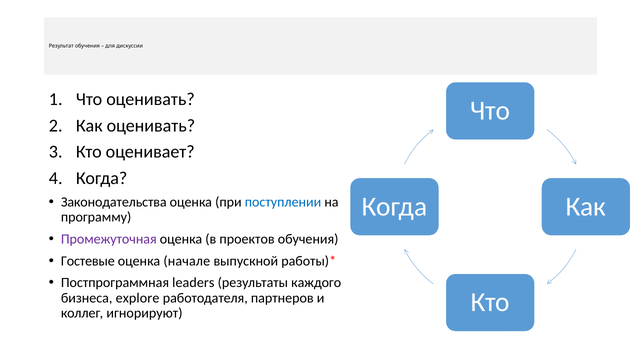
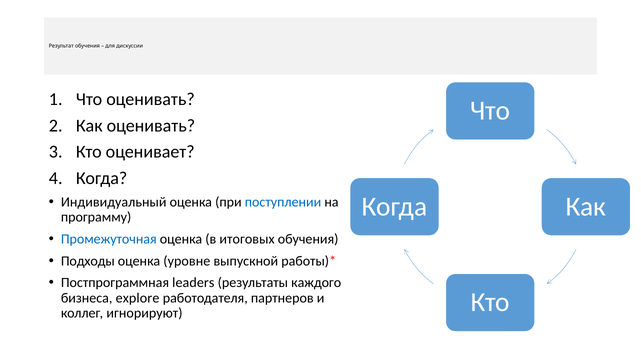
Законодательства: Законодательства -> Индивидуальный (114, 202)
Промежуточная colour: purple -> blue (109, 239)
проектов: проектов -> итоговых (247, 239)
Гостевые: Гостевые -> Подходы (88, 261)
начале: начале -> уровне (187, 261)
